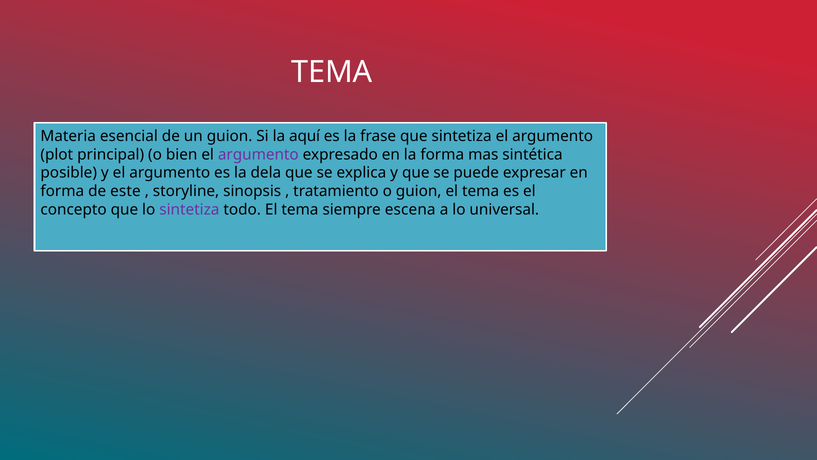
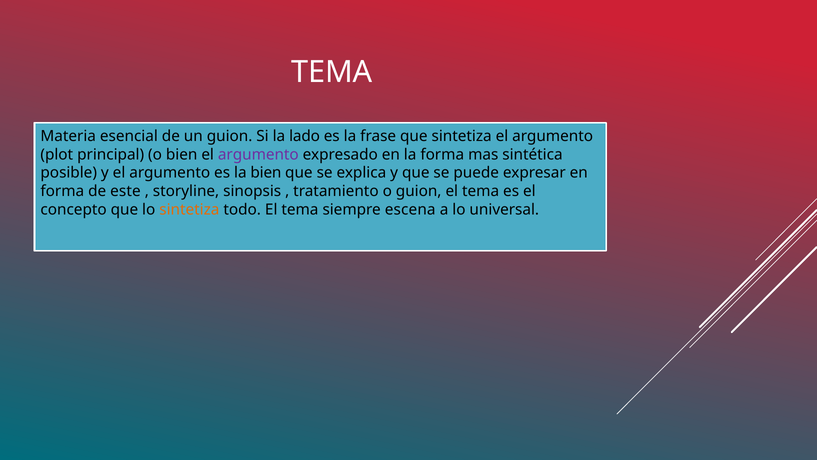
aquí: aquí -> lado (305, 136)
la dela: dela -> bien (266, 173)
sintetiza colour: purple -> orange (189, 209)
